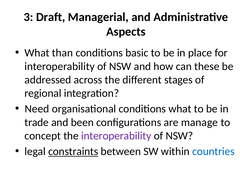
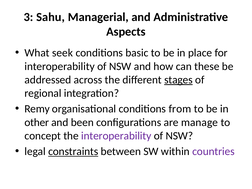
Draft: Draft -> Sahu (51, 17)
than: than -> seek (62, 53)
stages underline: none -> present (178, 80)
Need: Need -> Remy (37, 109)
conditions what: what -> from (180, 109)
trade: trade -> other (37, 122)
countries colour: blue -> purple (213, 151)
